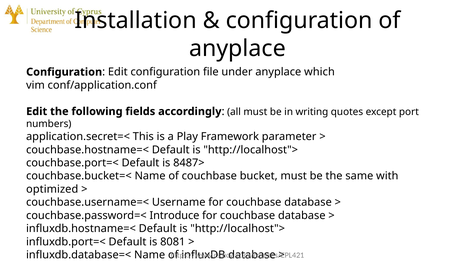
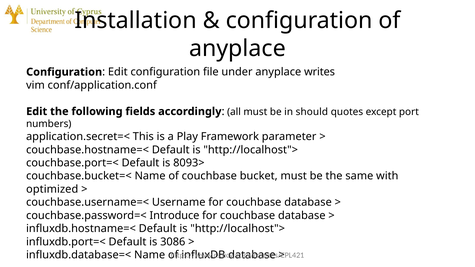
which: which -> writes (320, 72)
writing: writing -> should (312, 112)
8487>: 8487> -> 8093> (189, 163)
8081: 8081 -> 3086 (173, 242)
